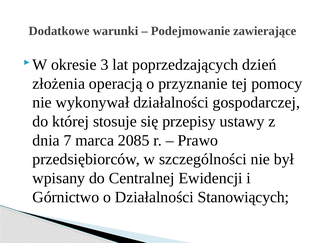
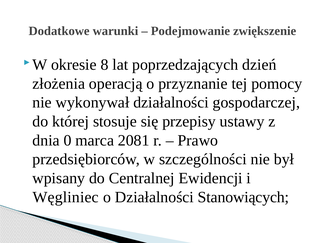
zawierające: zawierające -> zwiększenie (265, 31)
3: 3 -> 8 (105, 65)
7: 7 -> 0 (68, 141)
2085: 2085 -> 2081 (134, 141)
Górnictwo: Górnictwo -> Węgliniec (66, 198)
